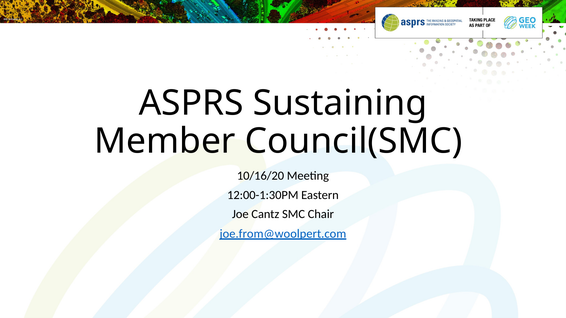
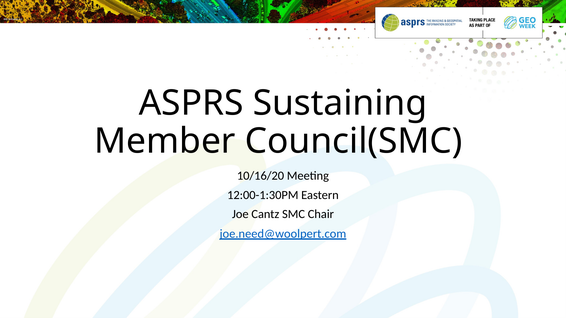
joe.from@woolpert.com: joe.from@woolpert.com -> joe.need@woolpert.com (283, 234)
